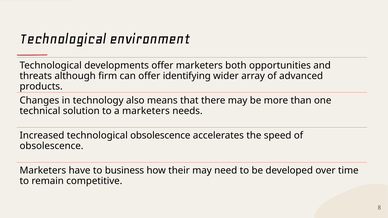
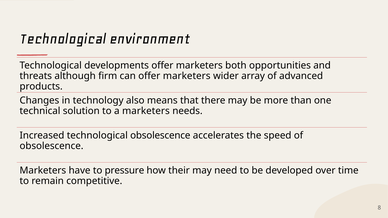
can offer identifying: identifying -> marketers (187, 76)
business: business -> pressure (124, 171)
